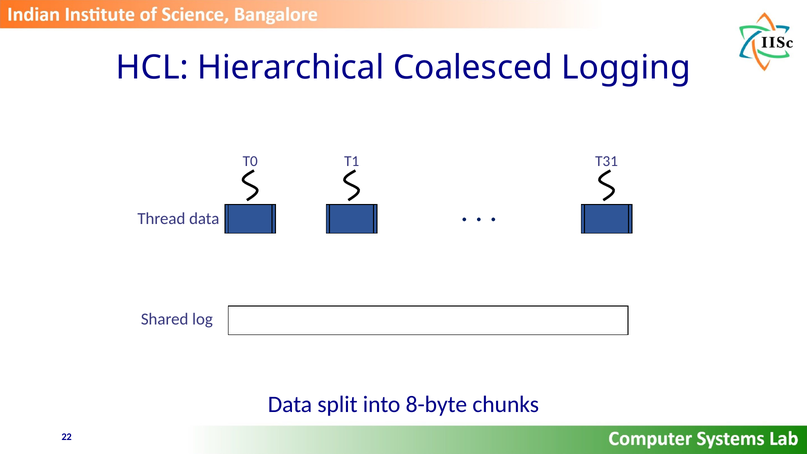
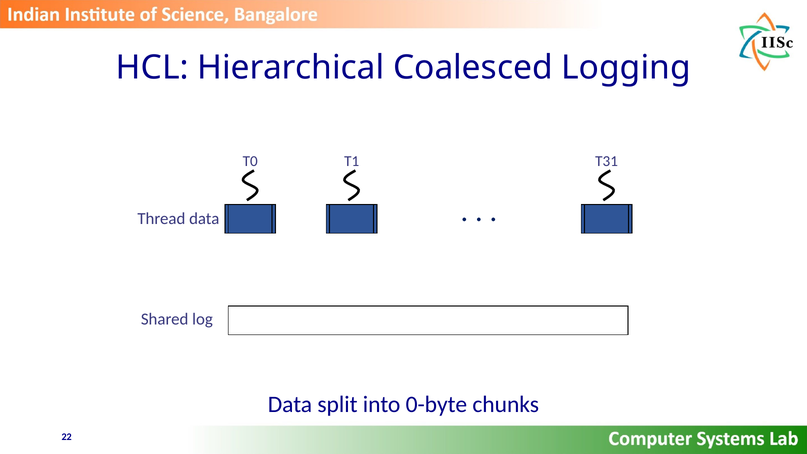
8-byte: 8-byte -> 0-byte (436, 405)
